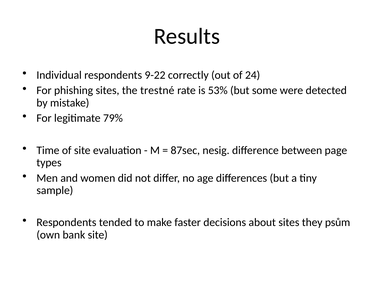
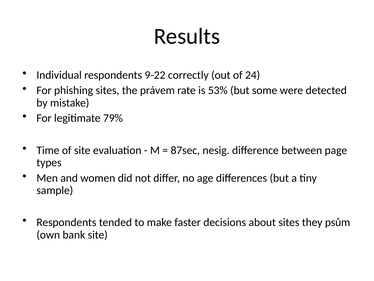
trestné: trestné -> právem (157, 90)
